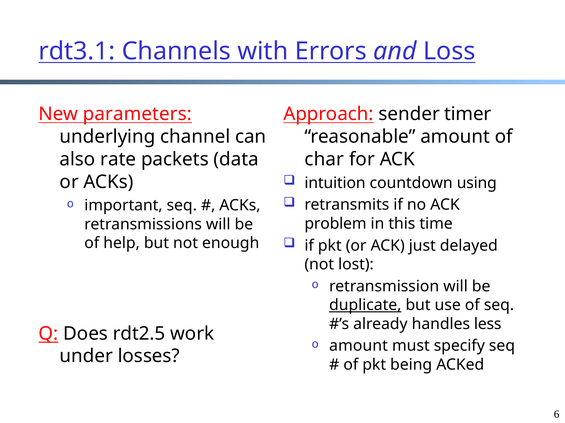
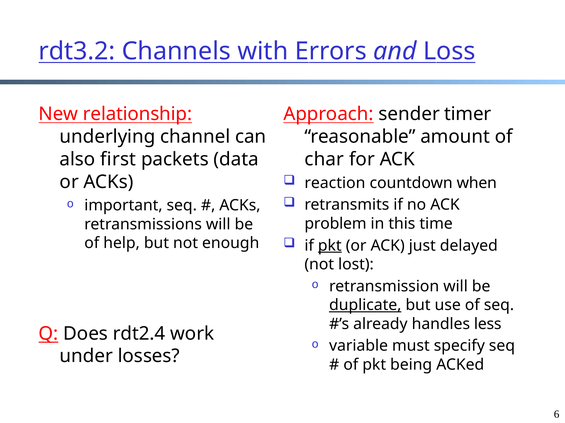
rdt3.1: rdt3.1 -> rdt3.2 (77, 51)
parameters: parameters -> relationship (137, 114)
rate: rate -> first (118, 160)
intuition: intuition -> reaction (335, 183)
using: using -> when (477, 183)
pkt underline: none -> present (330, 246)
rdt2.5: rdt2.5 -> rdt2.4 (139, 334)
amount: amount -> variable (359, 346)
